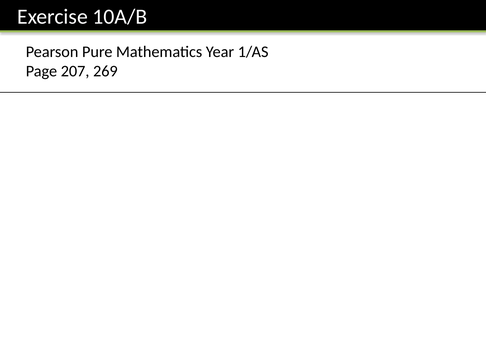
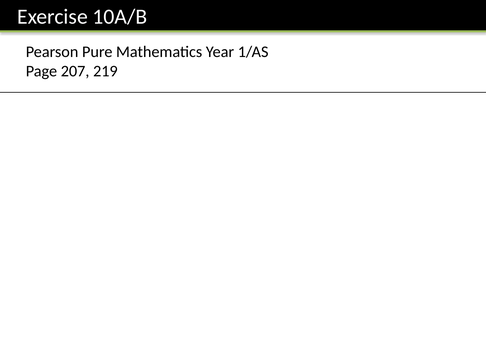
269: 269 -> 219 (105, 71)
